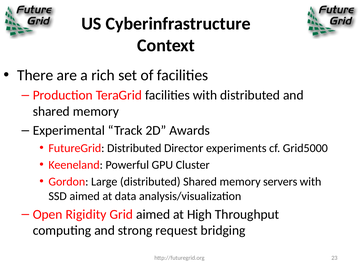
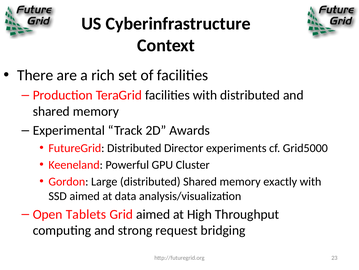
servers: servers -> exactly (280, 181)
Rigidity: Rigidity -> Tablets (86, 214)
